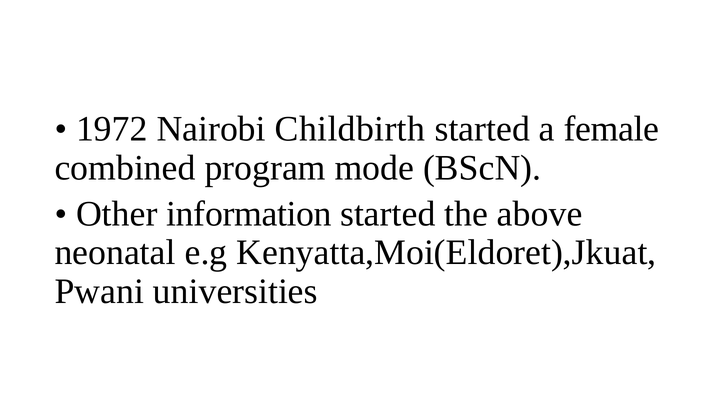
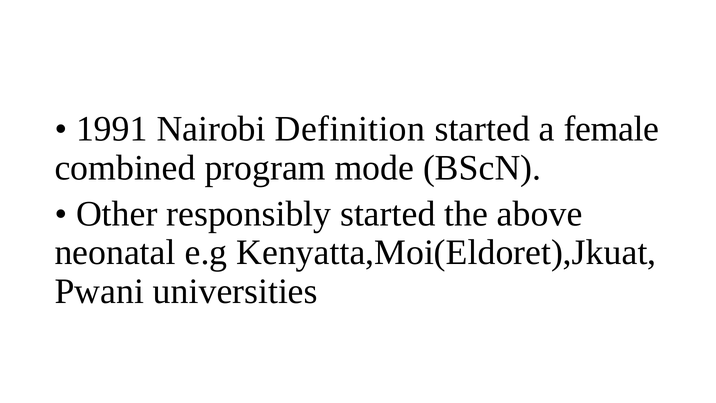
1972: 1972 -> 1991 (112, 129)
Childbirth: Childbirth -> Definition (350, 129)
information: information -> responsibly (249, 214)
